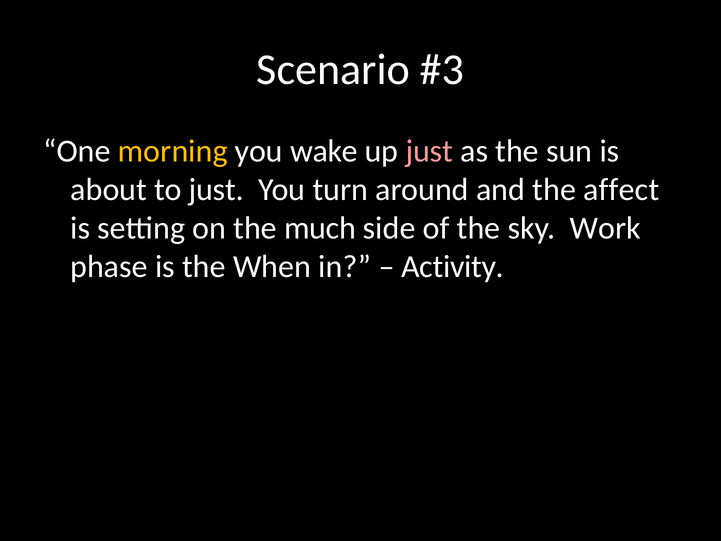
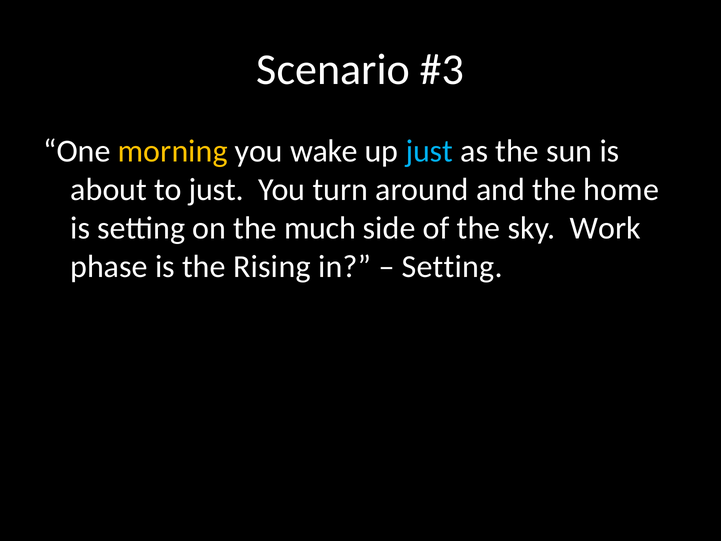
just colour: pink -> light blue (429, 151)
affect: affect -> home (621, 190)
When: When -> Rising (272, 267)
Activity: Activity -> Setting (452, 267)
